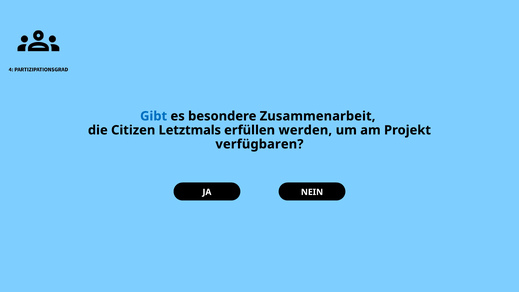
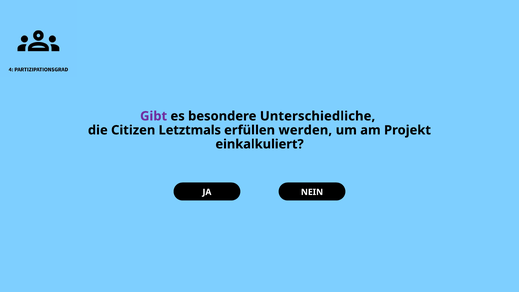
Gibt colour: blue -> purple (154, 116)
Zusammenarbeit: Zusammenarbeit -> Unterschiedliche (318, 116)
verfügbaren: verfügbaren -> einkalkuliert (260, 144)
